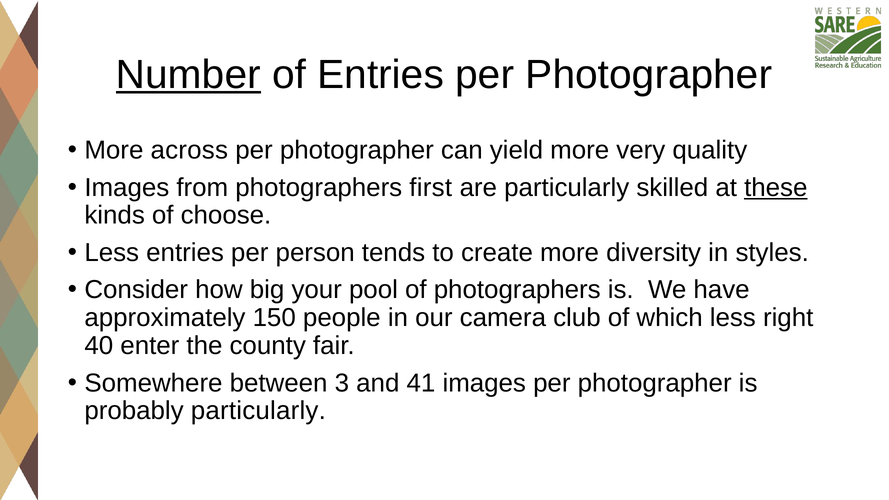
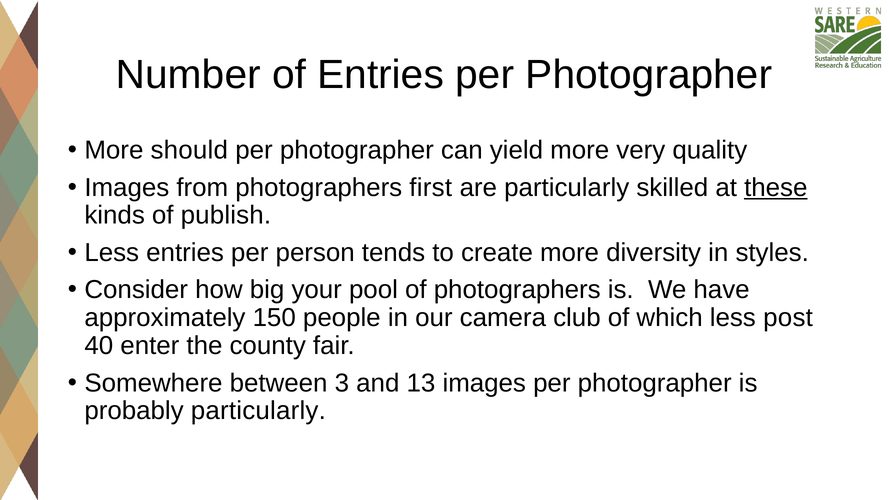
Number underline: present -> none (188, 75)
across: across -> should (189, 150)
choose: choose -> publish (226, 215)
right: right -> post (788, 318)
41: 41 -> 13 (421, 383)
